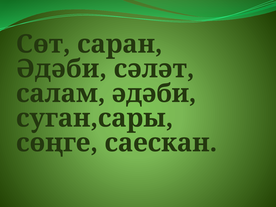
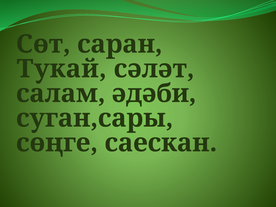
Әдәби: Әдәби -> Тукай (61, 69)
